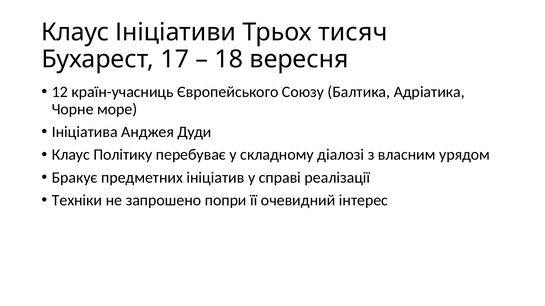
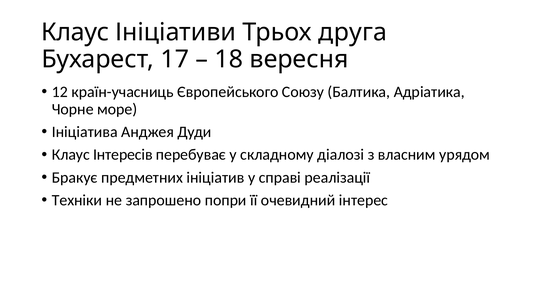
тисяч: тисяч -> друга (353, 32)
Політику: Політику -> Інтересів (123, 155)
